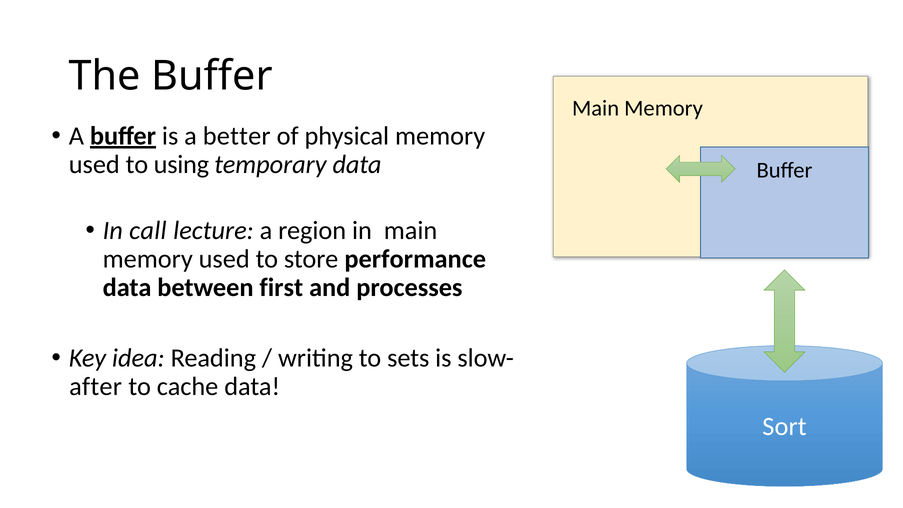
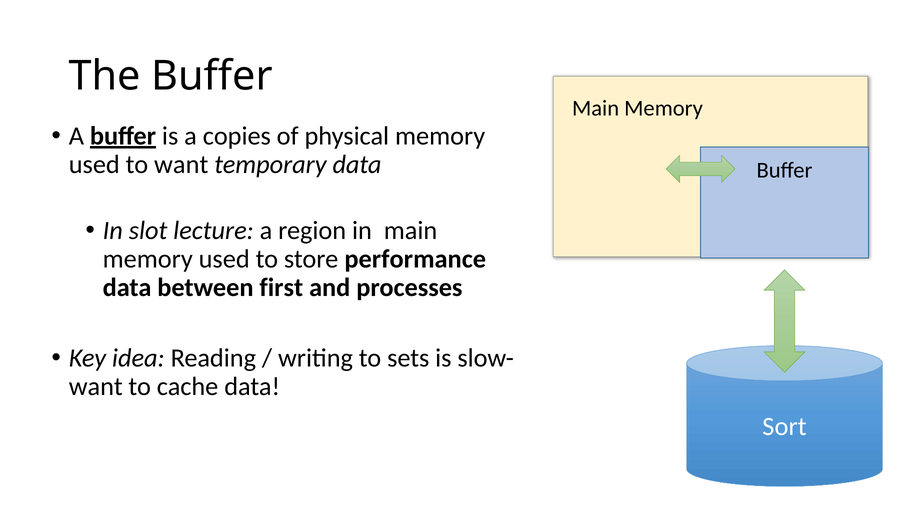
better: better -> copies (237, 136)
to using: using -> want (181, 164)
call: call -> slot (148, 230)
after: after -> want (96, 387)
